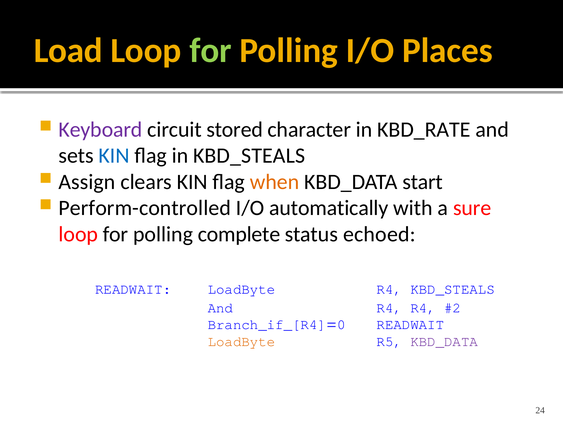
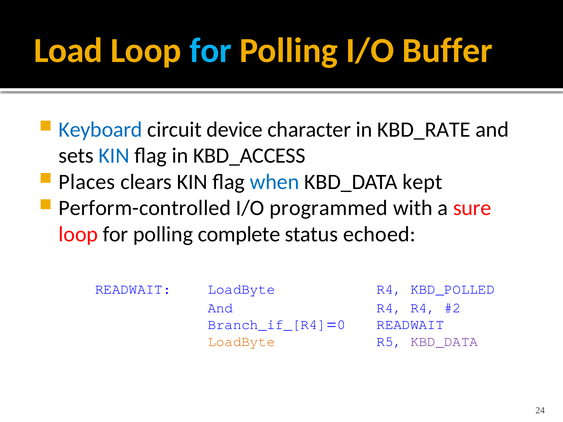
for colour: light green -> light blue (211, 51)
Places: Places -> Buffer (447, 51)
Keyboard colour: purple -> blue (101, 130)
stored: stored -> device (235, 130)
in KBD_STEALS: KBD_STEALS -> KBD_ACCESS (249, 156)
Assign: Assign -> Places (87, 182)
when colour: orange -> blue (275, 182)
start: start -> kept (422, 182)
automatically: automatically -> programmed (329, 208)
R4 KBD_STEALS: KBD_STEALS -> KBD_POLLED (453, 289)
